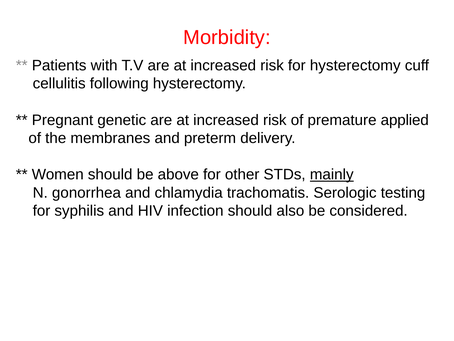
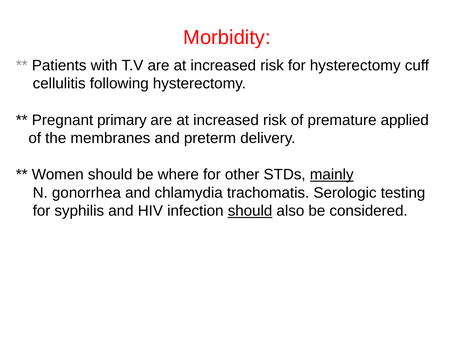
genetic: genetic -> primary (122, 120)
above: above -> where (178, 174)
should underline: none -> present (250, 211)
